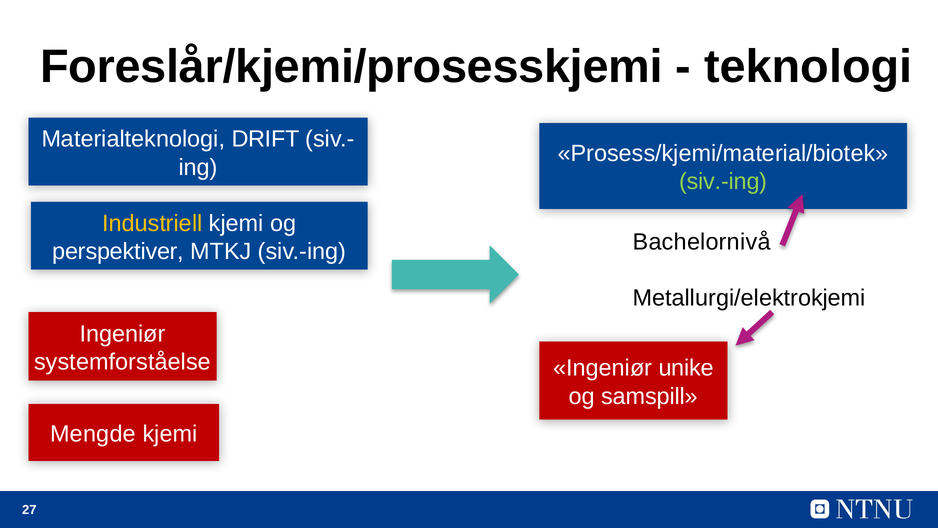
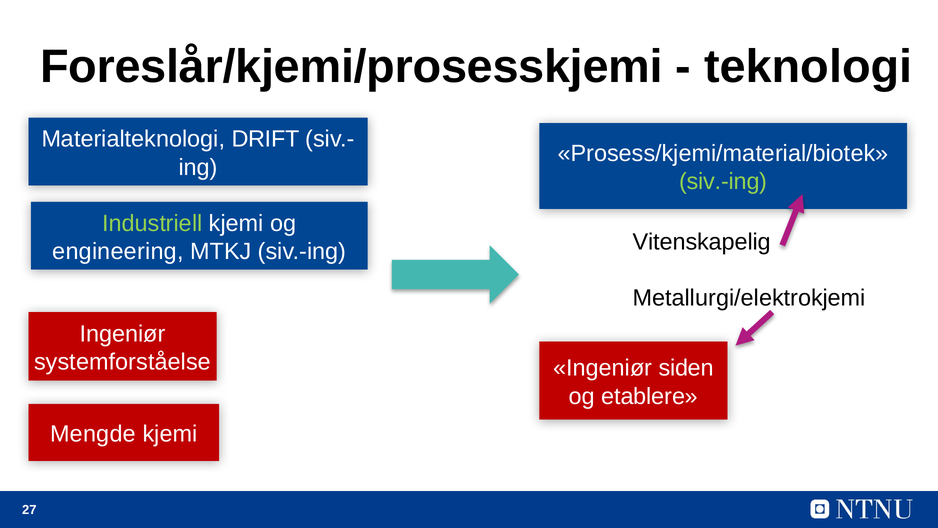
Industriell colour: yellow -> light green (152, 223)
Bachelornivå: Bachelornivå -> Vitenskapelig (702, 242)
perspektiver: perspektiver -> engineering (118, 251)
unike: unike -> siden (686, 368)
samspill: samspill -> etablere (650, 396)
